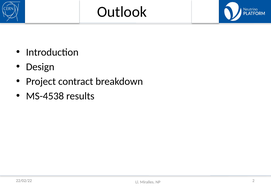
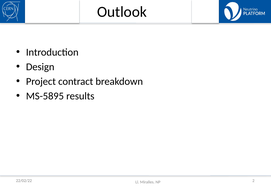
MS-4538: MS-4538 -> MS-5895 (45, 96)
